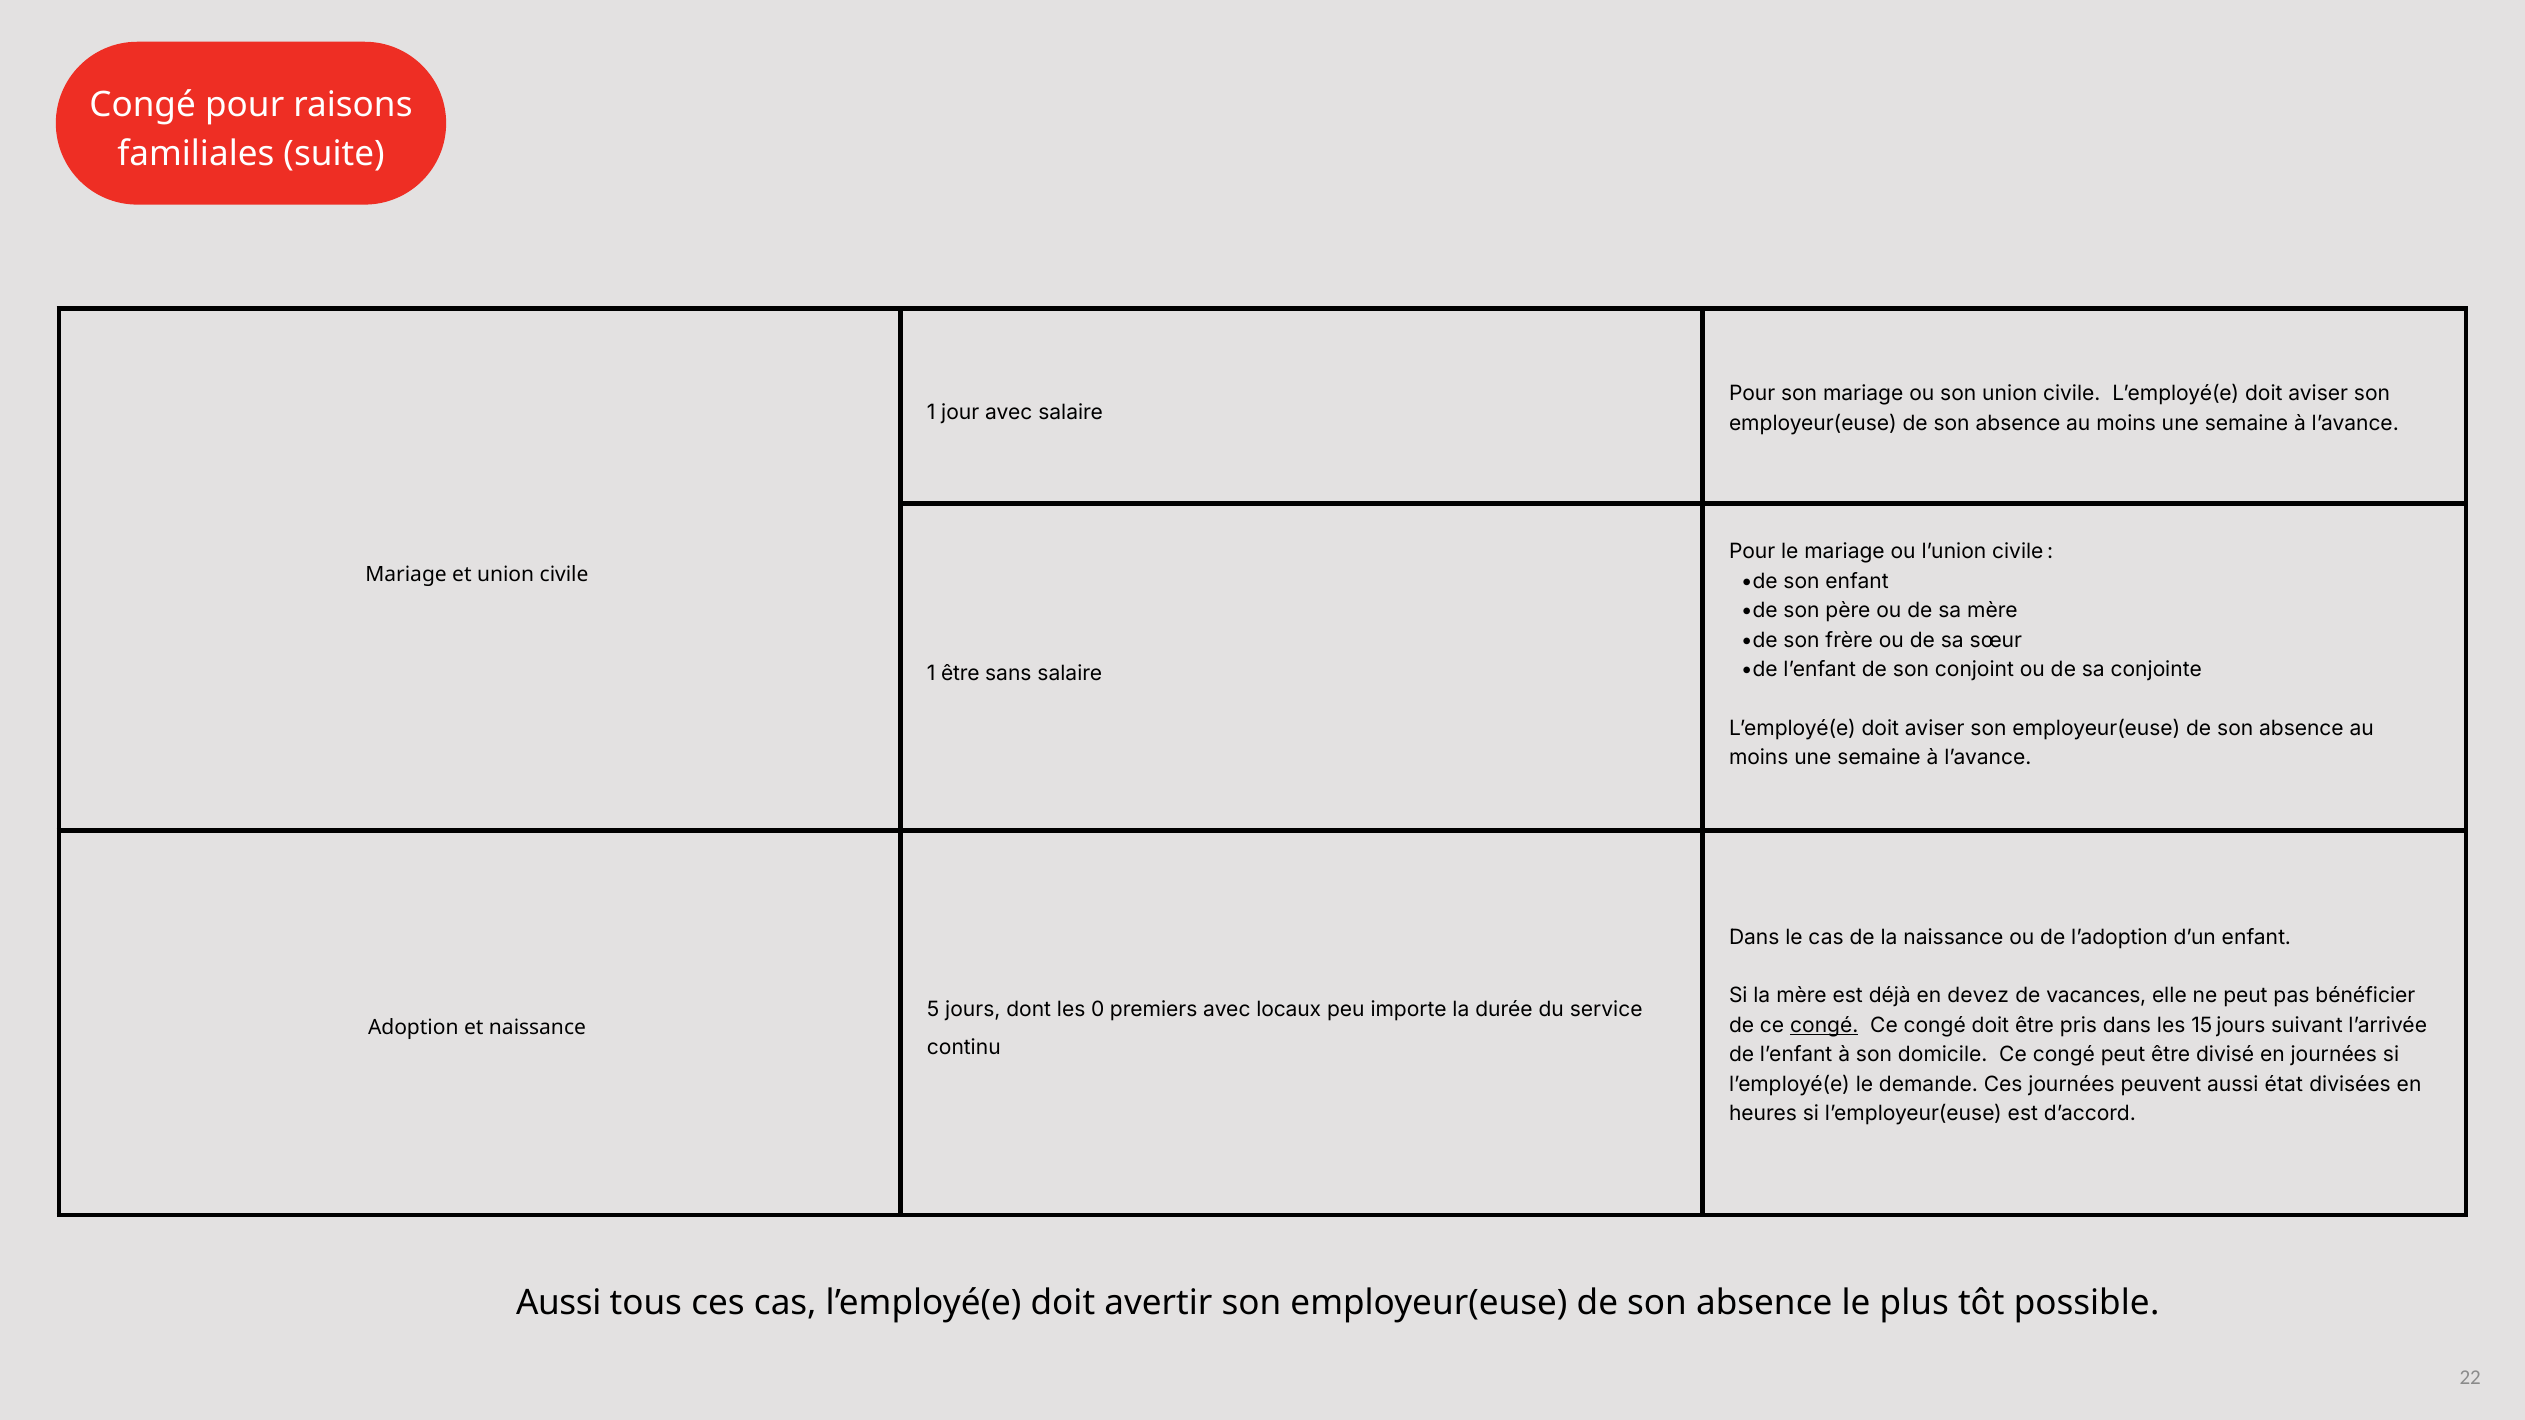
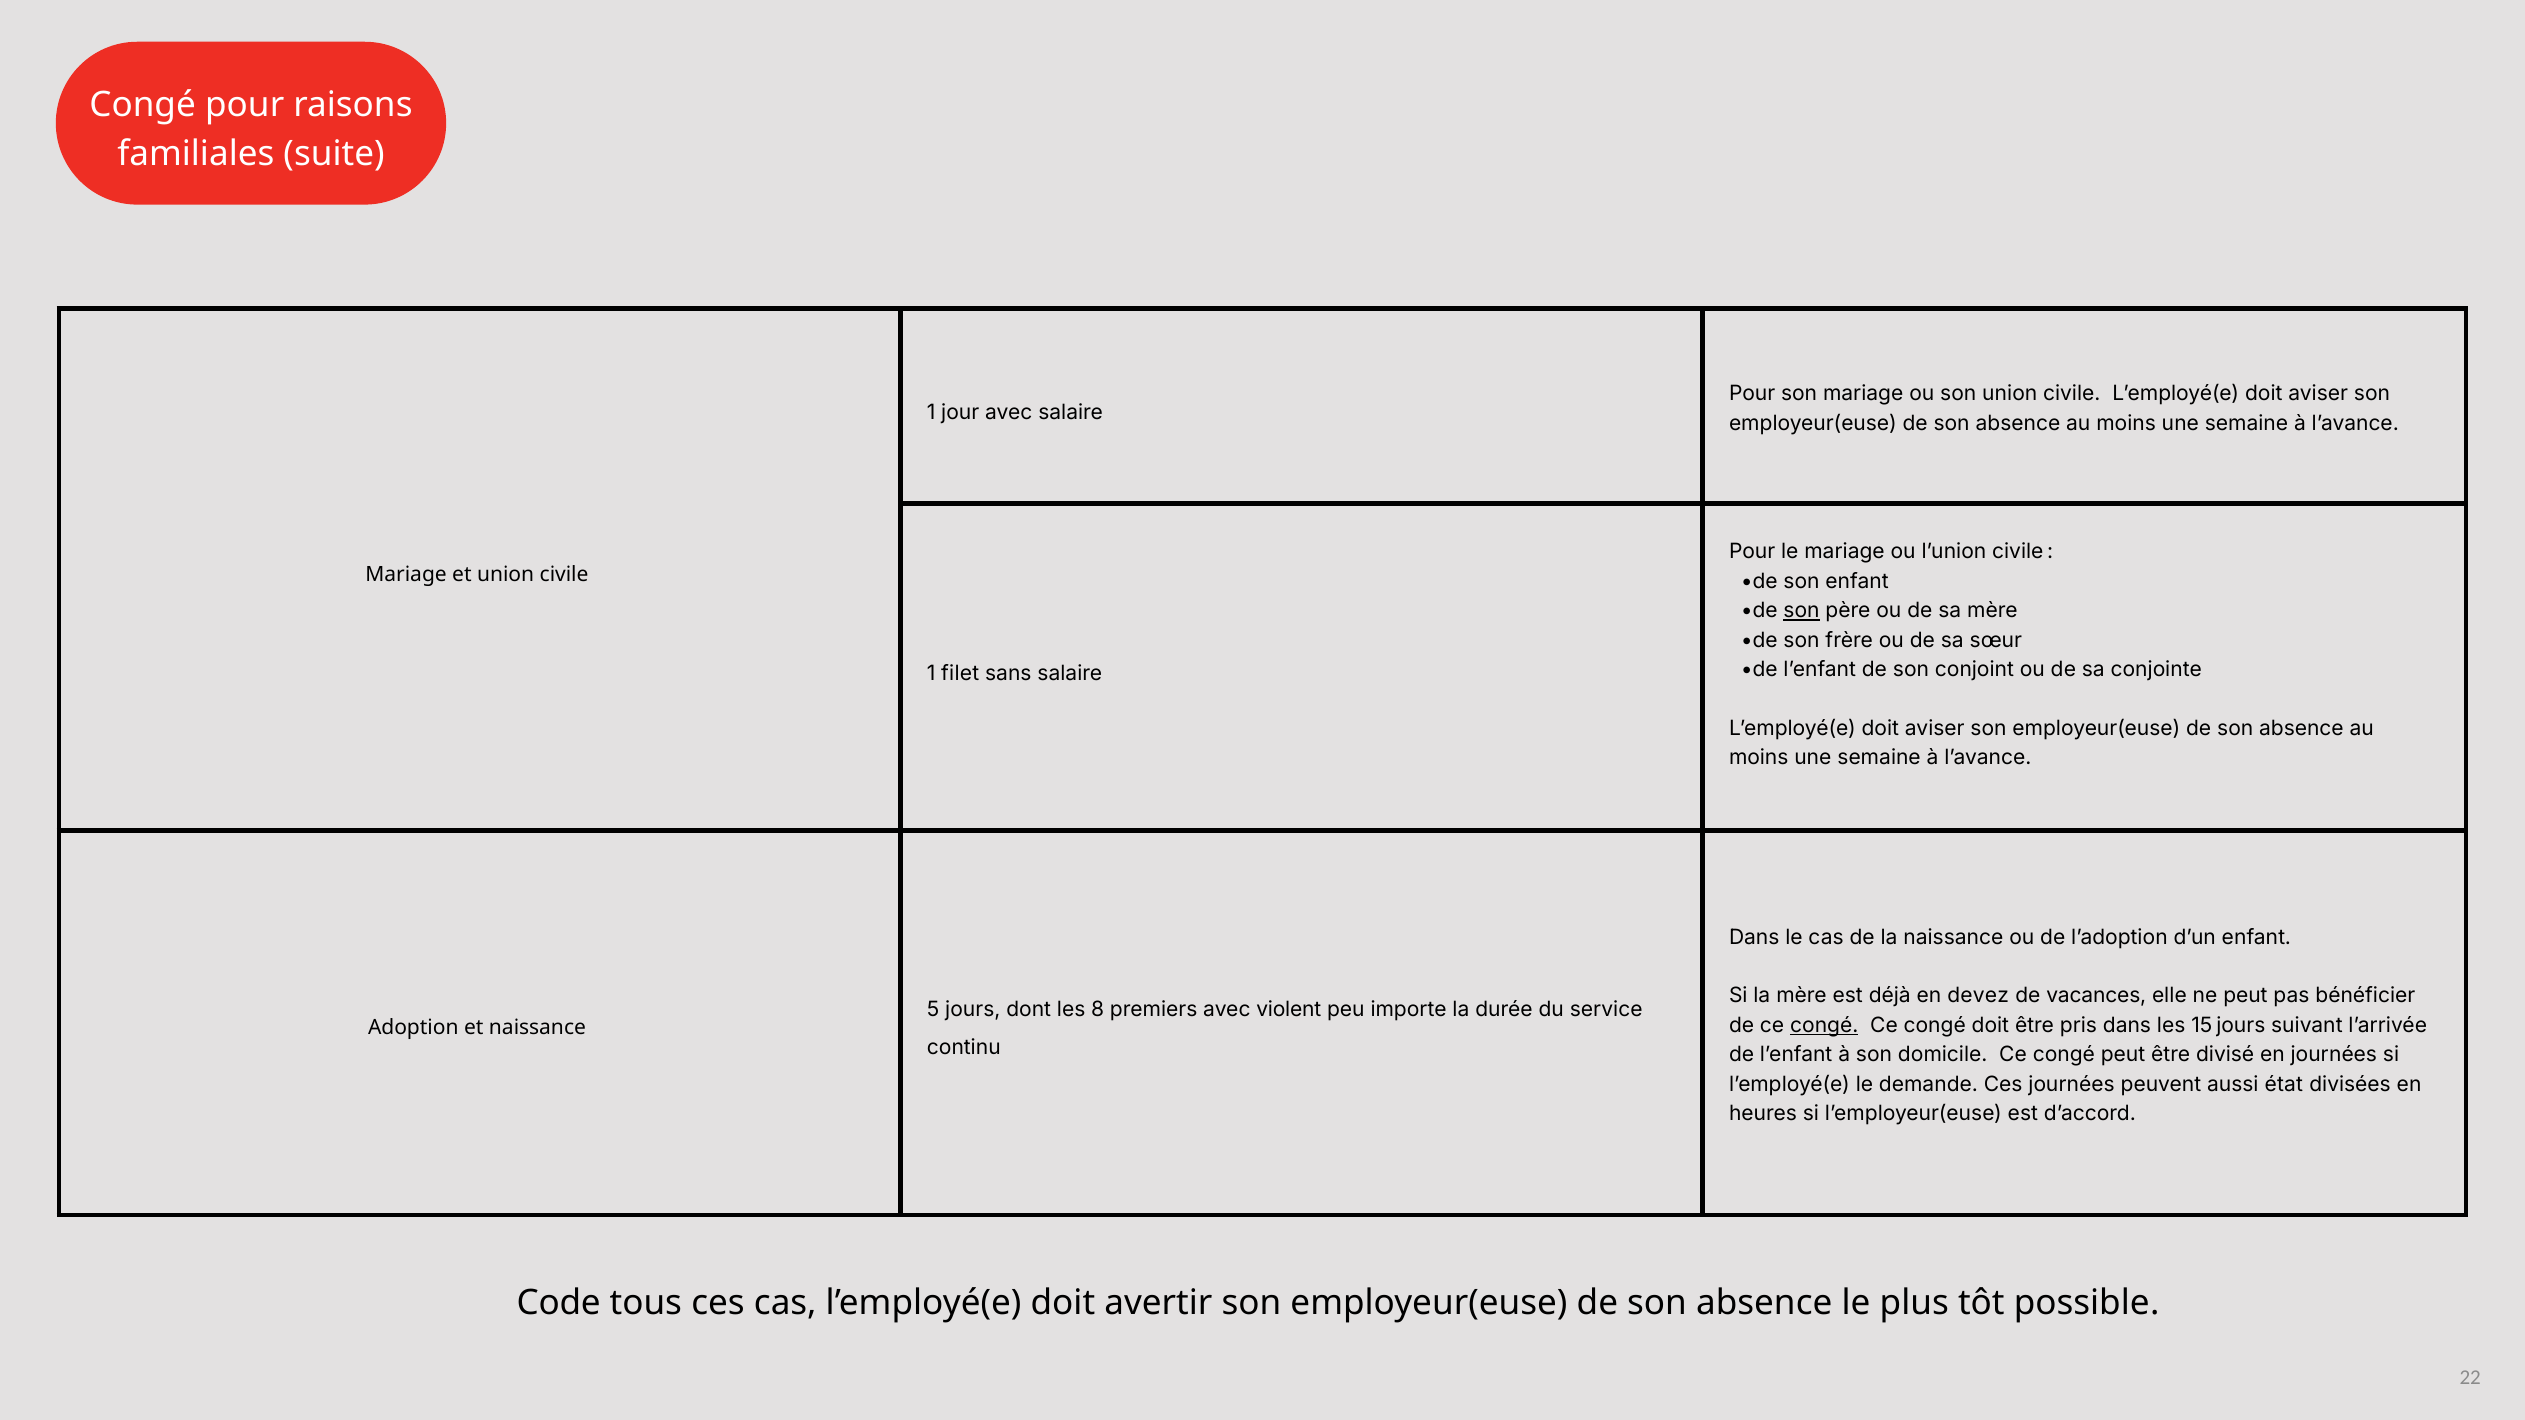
son underline: none -> present (1802, 611)
1 être: être -> filet (960, 674)
0: 0 -> 8 (1098, 1010)
locaux: locaux -> violent (1289, 1010)
Aussi: Aussi -> Code (559, 1303)
